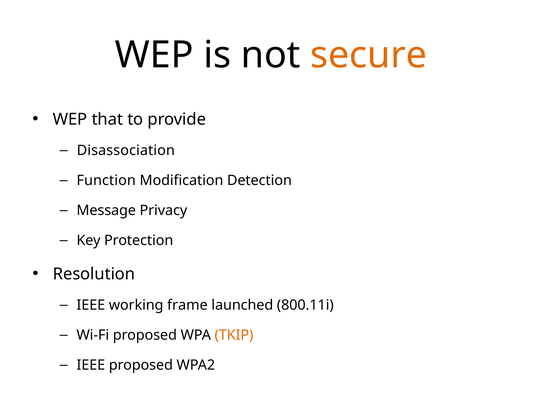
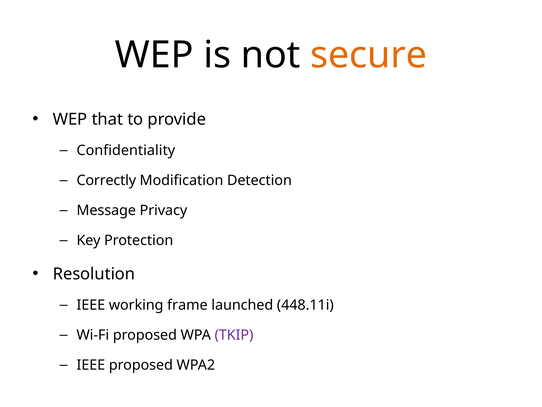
Disassociation: Disassociation -> Confidentiality (126, 150)
Function: Function -> Correctly (106, 180)
800.11i: 800.11i -> 448.11i (305, 305)
TKIP colour: orange -> purple (234, 335)
